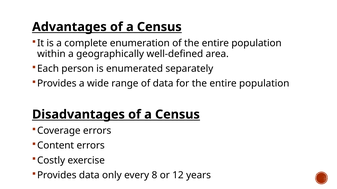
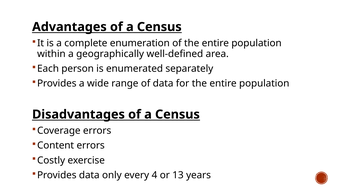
8: 8 -> 4 (154, 176)
12: 12 -> 13 (178, 176)
